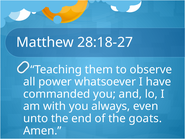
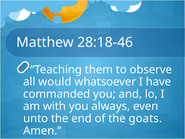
28:18-27: 28:18-27 -> 28:18-46 (105, 42)
power: power -> would (55, 82)
